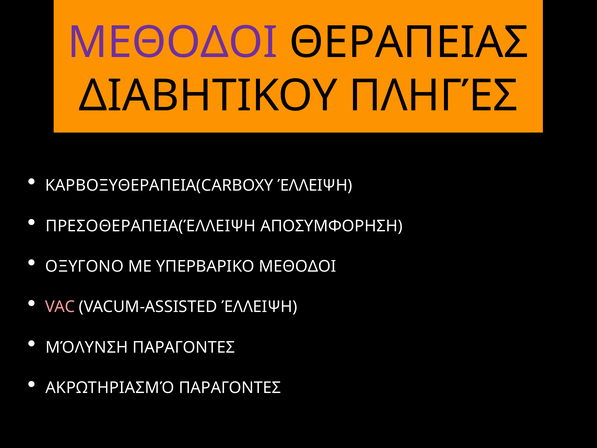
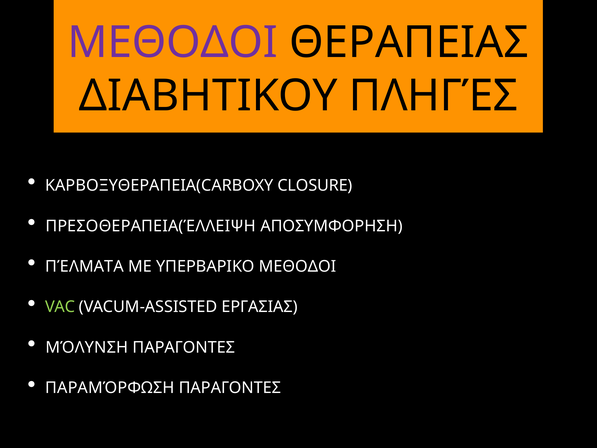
ΚΑΡΒΟΞΥΘΕΡΑΠΕΙΑ(CARBOXY ΈΛΛΕΙΨΗ: ΈΛΛΕΙΨΗ -> CLOSURE (315, 185)
ΟΞΥΓΟΝΟ: ΟΞΥΓΟΝΟ -> ΠΈΛΜΑΤΑ (85, 266)
VAC colour: pink -> light green (60, 307)
VACUM-ASSISTED ΈΛΛΕΙΨΗ: ΈΛΛΕΙΨΗ -> ΕΡΓΑΣΙΑΣ (260, 307)
ΑΚΡΩΤΗΡΙΑΣΜΌ: ΑΚΡΩΤΗΡΙΑΣΜΌ -> ΠΑΡΑΜΌΡΦΩΣΗ (110, 388)
